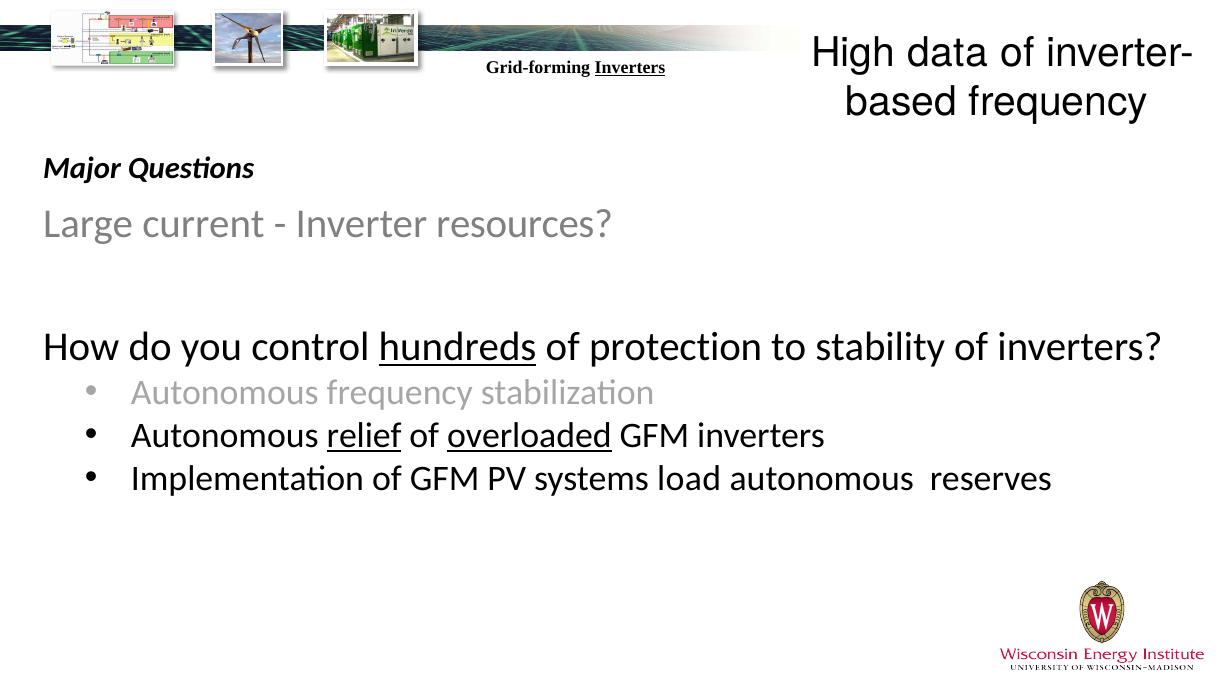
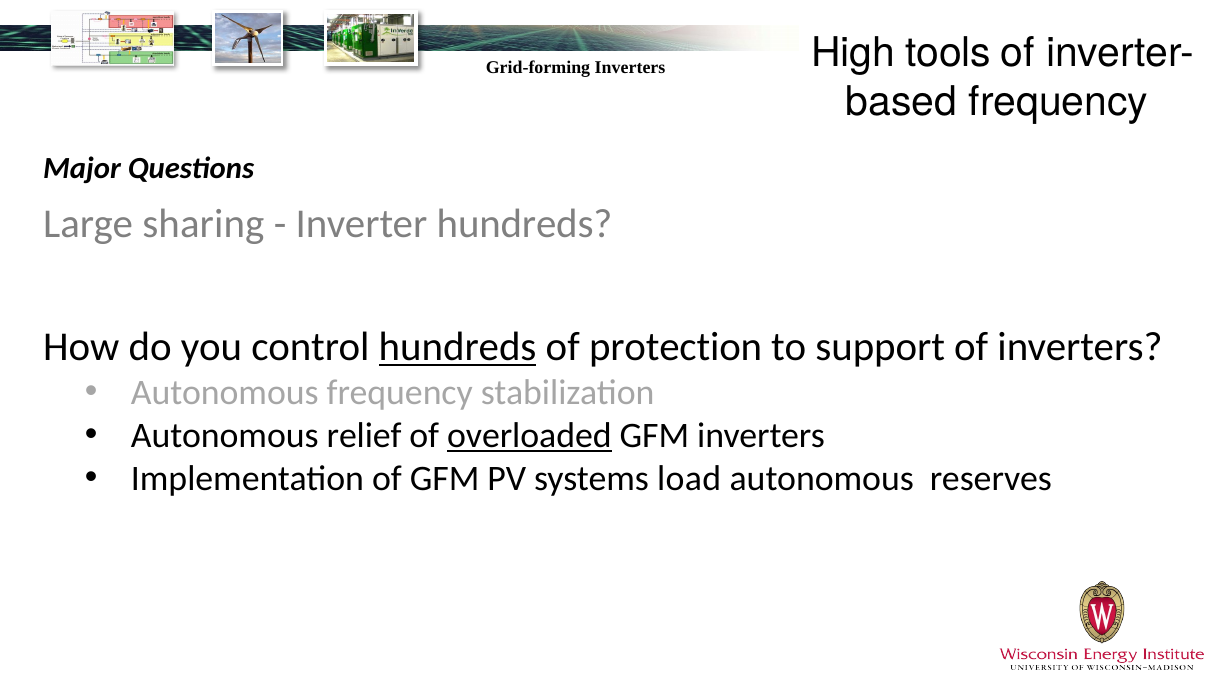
Inverters underline: present -> none (630, 67)
data: data -> tools (948, 53)
current: current -> sharing (203, 224)
Inverter resources: resources -> hundreds (525, 224)
stability: stability -> support (880, 347)
relief underline: present -> none (364, 436)
